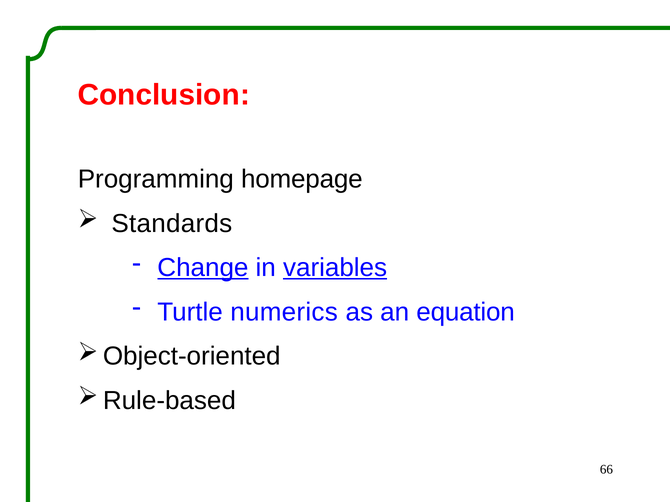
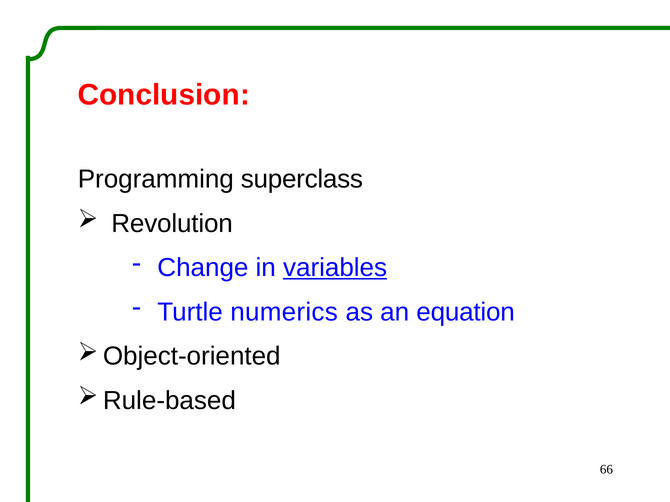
homepage: homepage -> superclass (302, 179)
Standards: Standards -> Revolution (172, 224)
Change underline: present -> none (203, 268)
